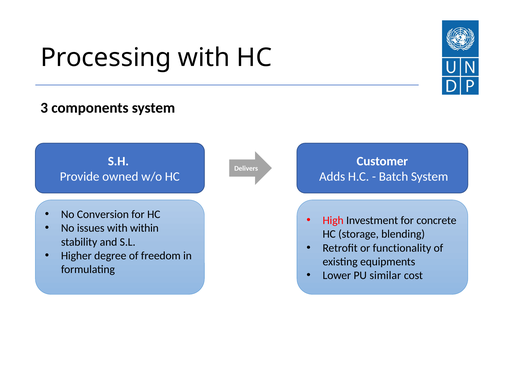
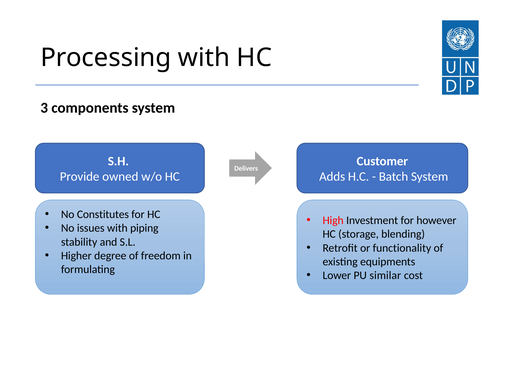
Conversion: Conversion -> Constitutes (103, 214)
concrete: concrete -> however (436, 220)
within: within -> piping (144, 228)
